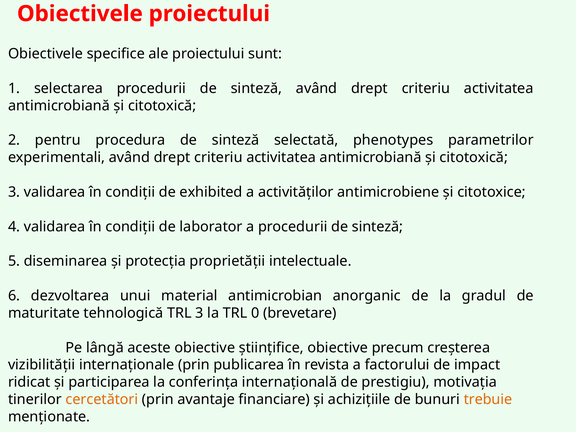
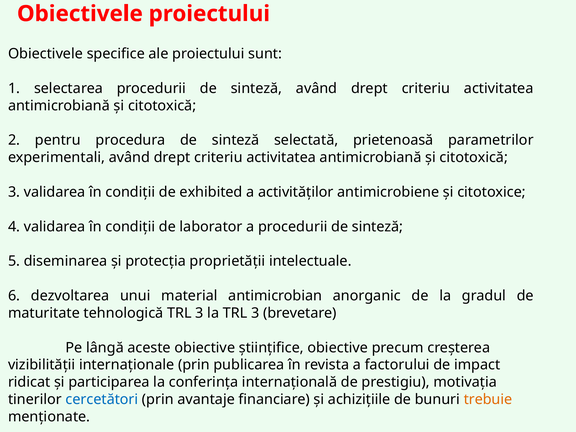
phenotypes: phenotypes -> prietenoasă (393, 140)
la TRL 0: 0 -> 3 (255, 313)
cercetători colour: orange -> blue (102, 399)
